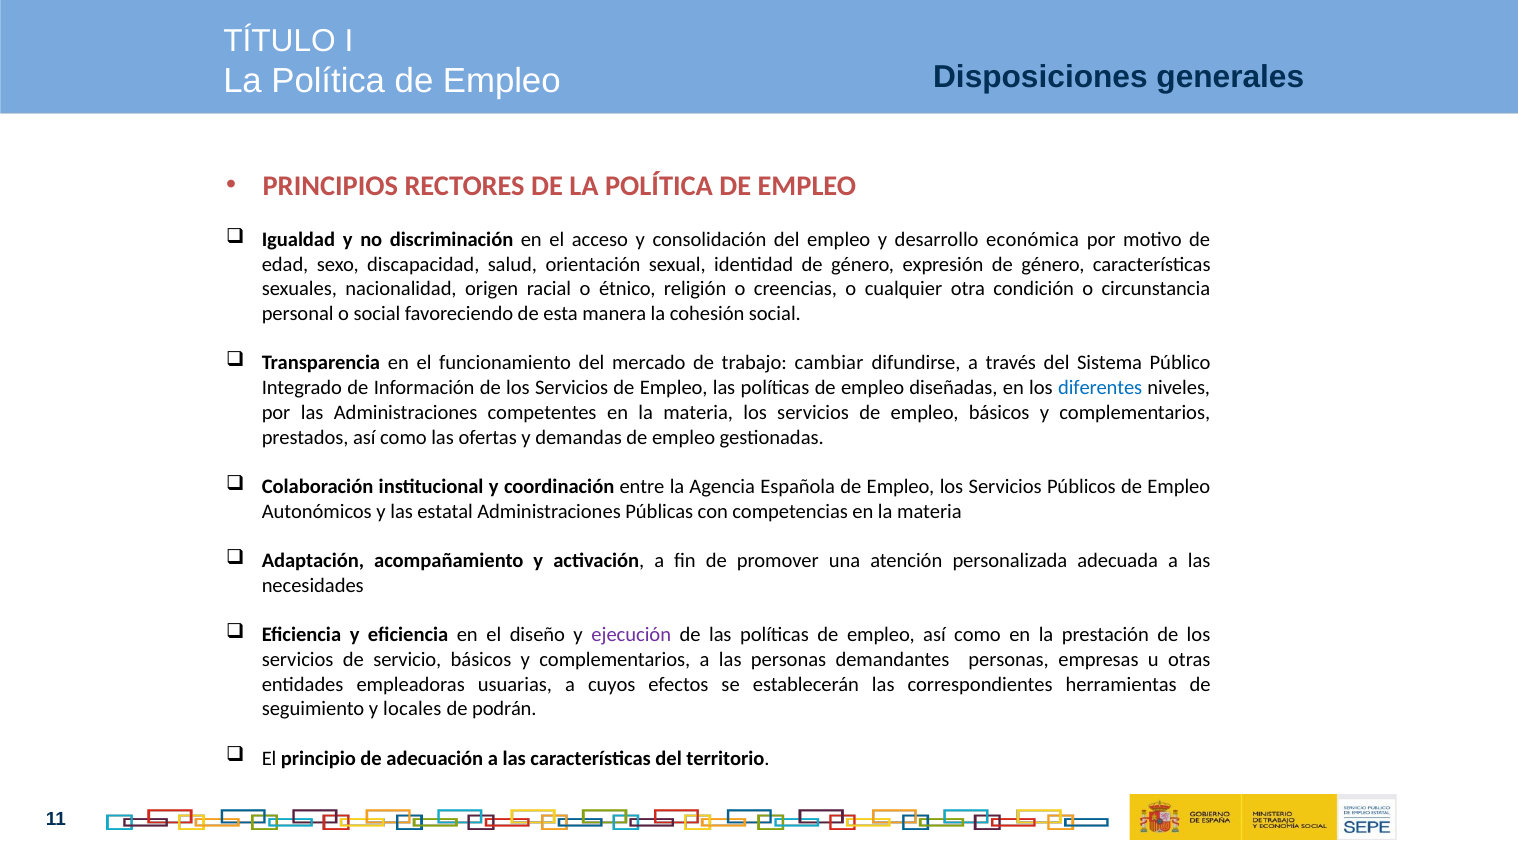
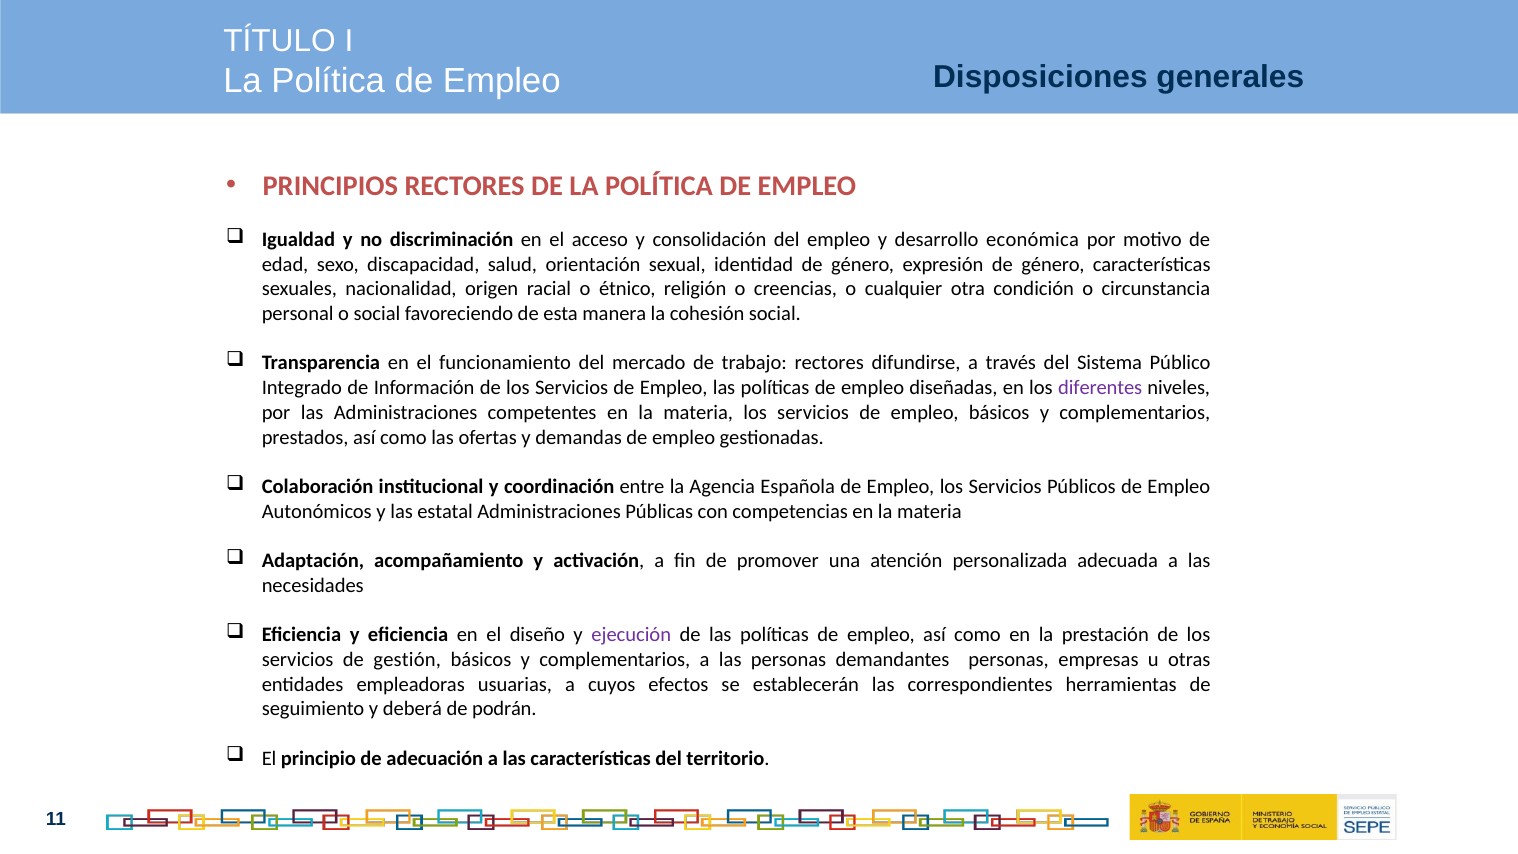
trabajo cambiar: cambiar -> rectores (829, 363)
diferentes colour: blue -> purple (1100, 388)
servicio: servicio -> gestión (407, 659)
locales: locales -> deberá (412, 709)
